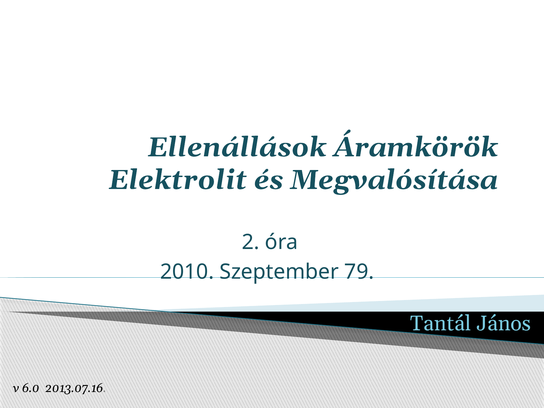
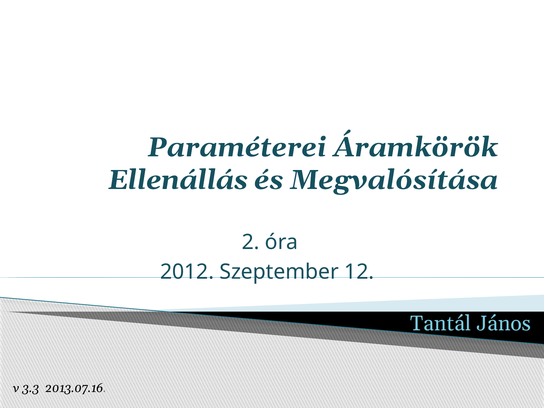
Ellenállások: Ellenállások -> Paraméterei (237, 147)
Elektrolit: Elektrolit -> Ellenállás (178, 180)
2010: 2010 -> 2012 (187, 272)
79: 79 -> 12 (359, 272)
6.0: 6.0 -> 3.3 (31, 388)
